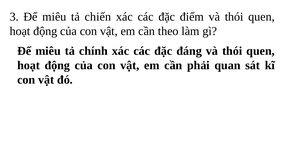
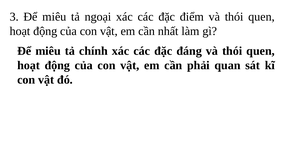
chiến: chiến -> ngoại (98, 17)
theo: theo -> nhất (168, 31)
